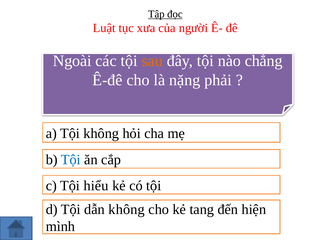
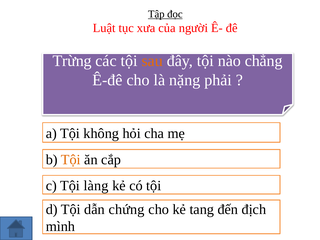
Ngoài: Ngoài -> Trừng (72, 61)
Tội colour: blue -> orange (71, 160)
hiểu: hiểu -> làng (96, 186)
dẫn không: không -> chứng (127, 209)
hiện: hiện -> địch (254, 209)
